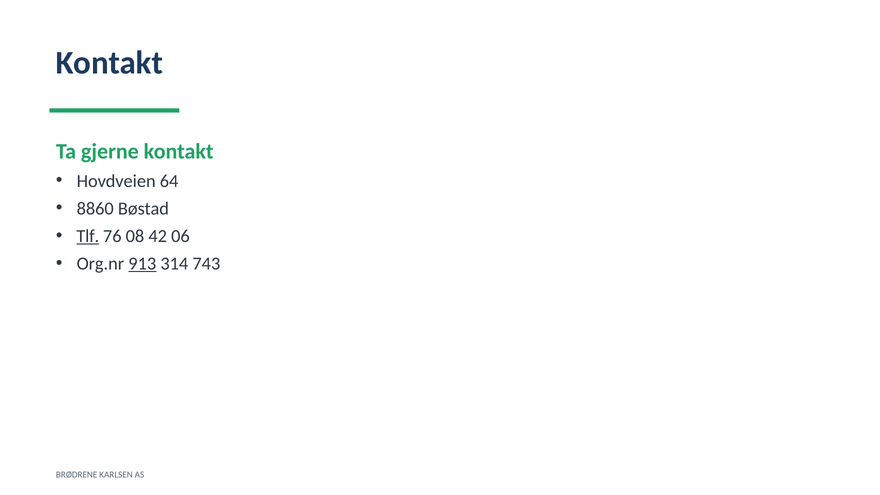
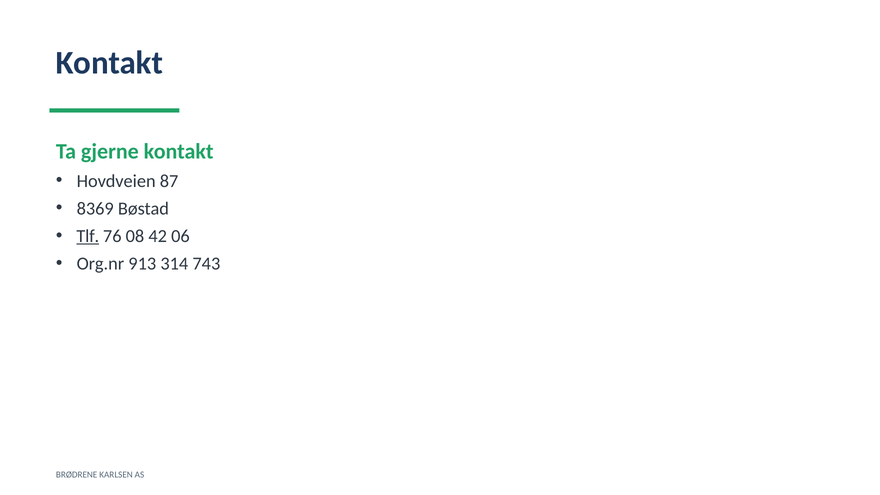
64: 64 -> 87 (169, 181)
8860: 8860 -> 8369 (95, 208)
913 underline: present -> none (142, 264)
